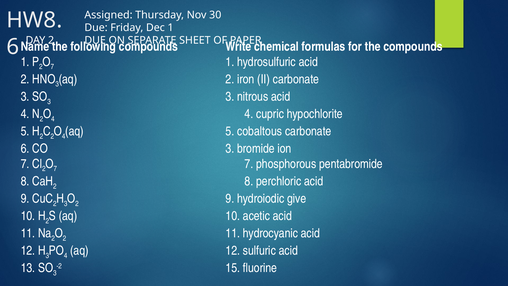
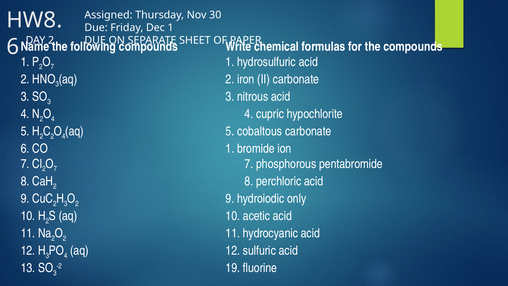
CO 3: 3 -> 1 (230, 149)
give: give -> only (297, 198)
15: 15 -> 19 (233, 268)
